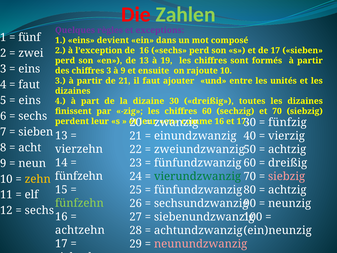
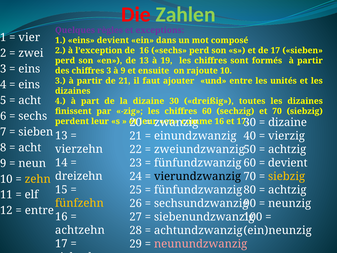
fünf: fünf -> vier (29, 37)
faut: faut -> eins (29, 85)
eins: eins -> acht (30, 100)
fünfzig: fünfzig -> dizaine (288, 122)
dreißig: dreißig -> devient (288, 163)
fünfzehn: fünfzehn -> dreizehn (79, 176)
siebzig colour: pink -> yellow (287, 176)
vierundzwanzig colour: green -> black (198, 176)
fünfzehn colour: light green -> yellow (79, 203)
sechs: sechs -> entre (39, 210)
